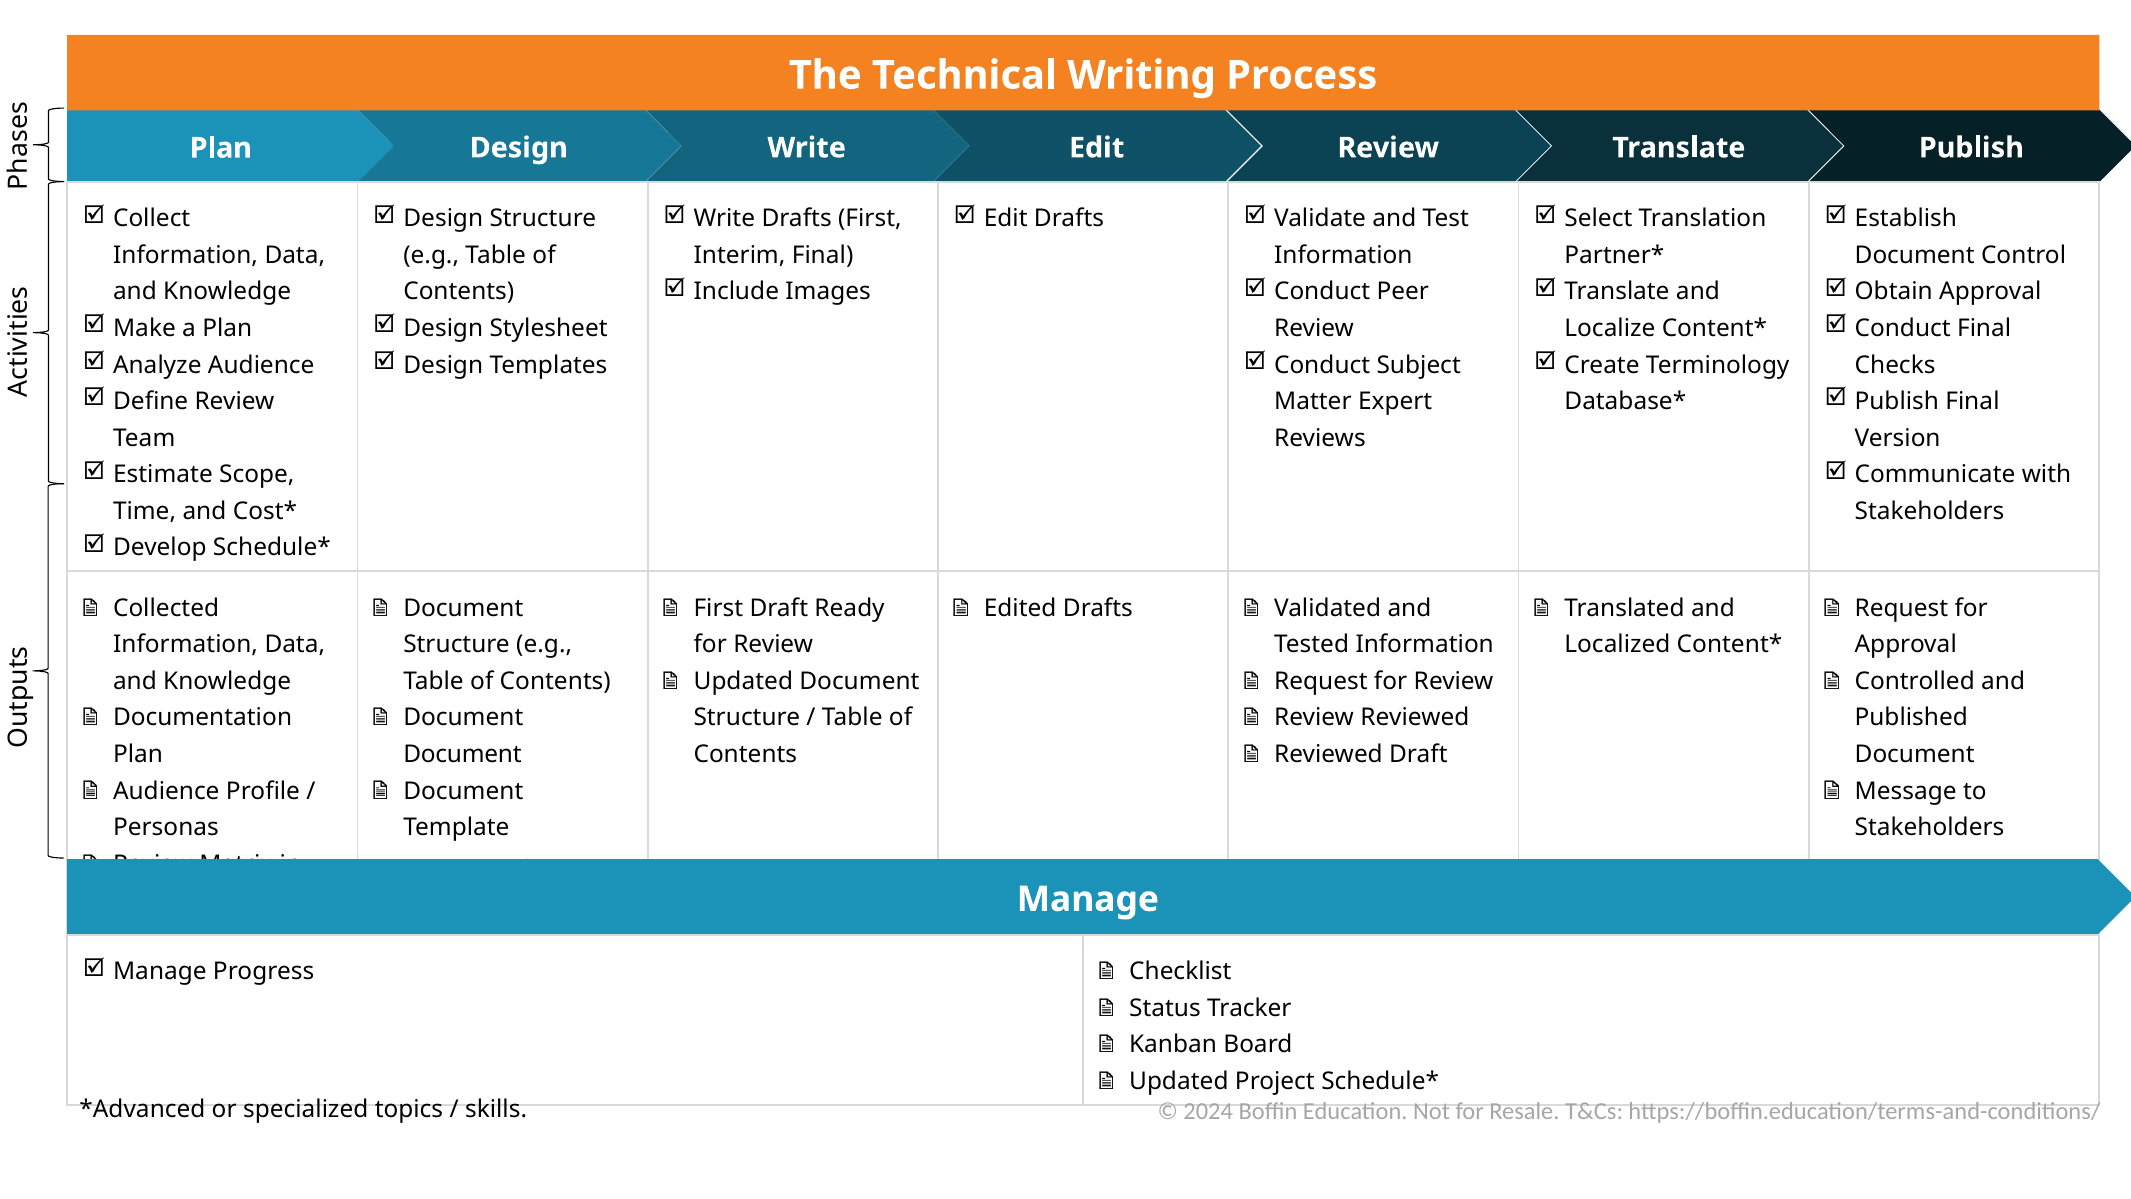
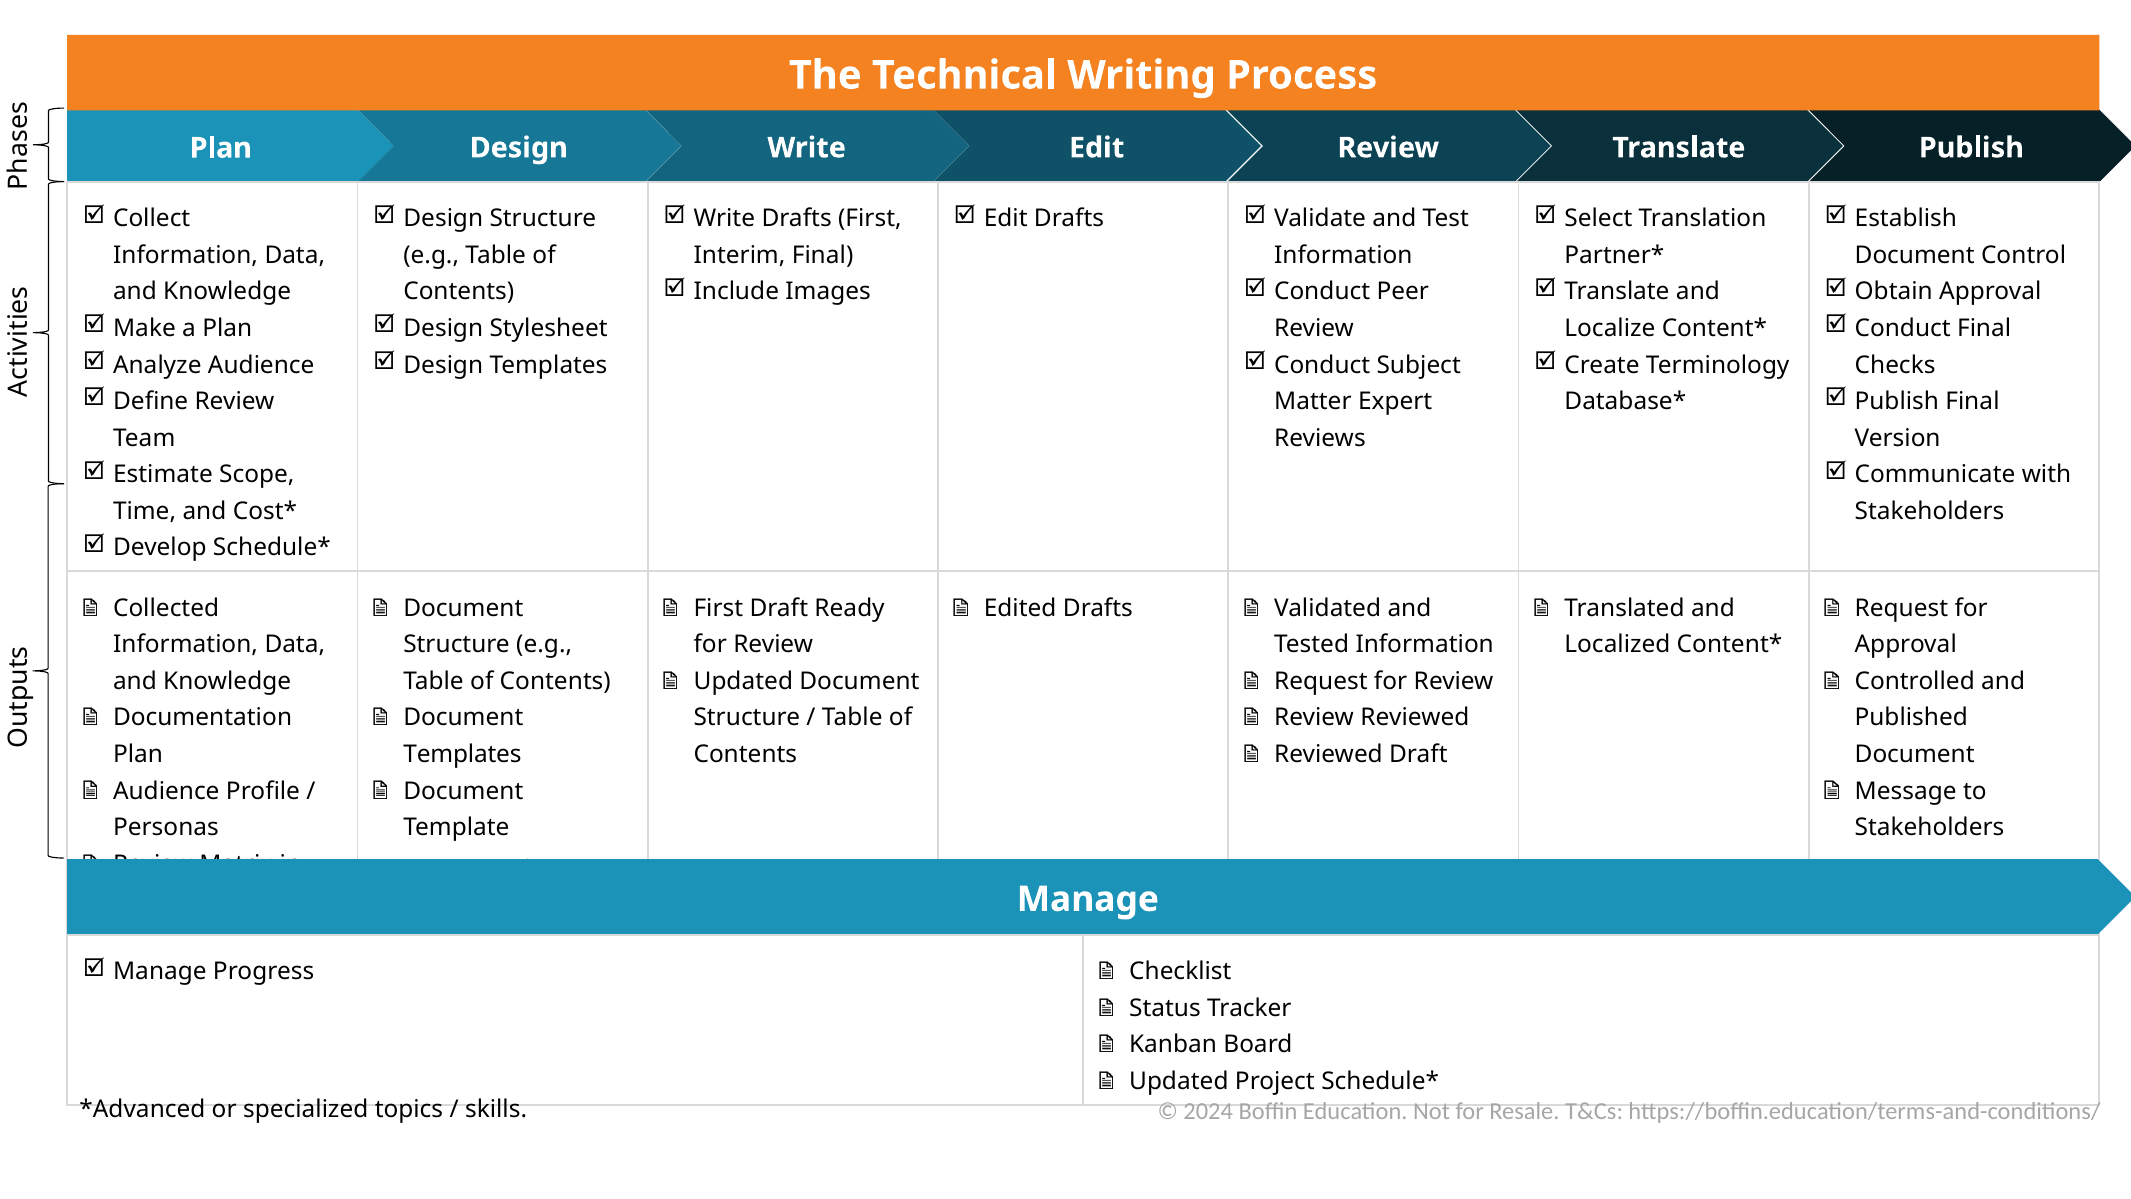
Document: Document -> Templates (462, 754)
